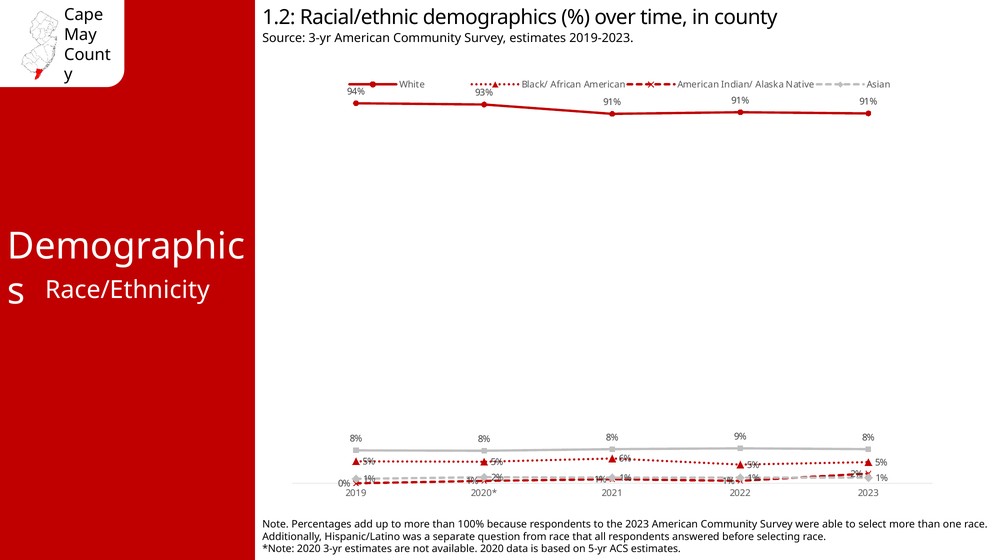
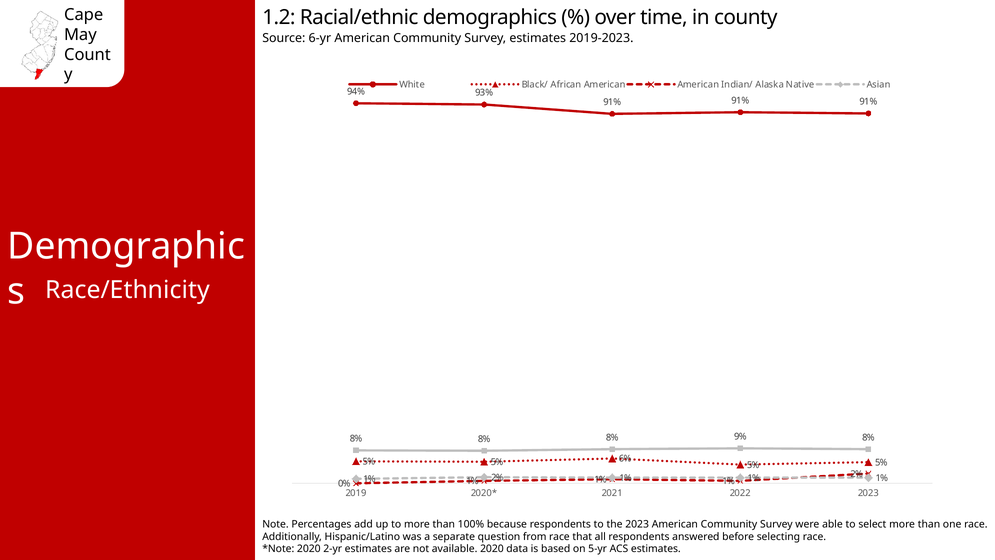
Source 3-yr: 3-yr -> 6-yr (320, 38)
2020 3-yr: 3-yr -> 2-yr (333, 549)
